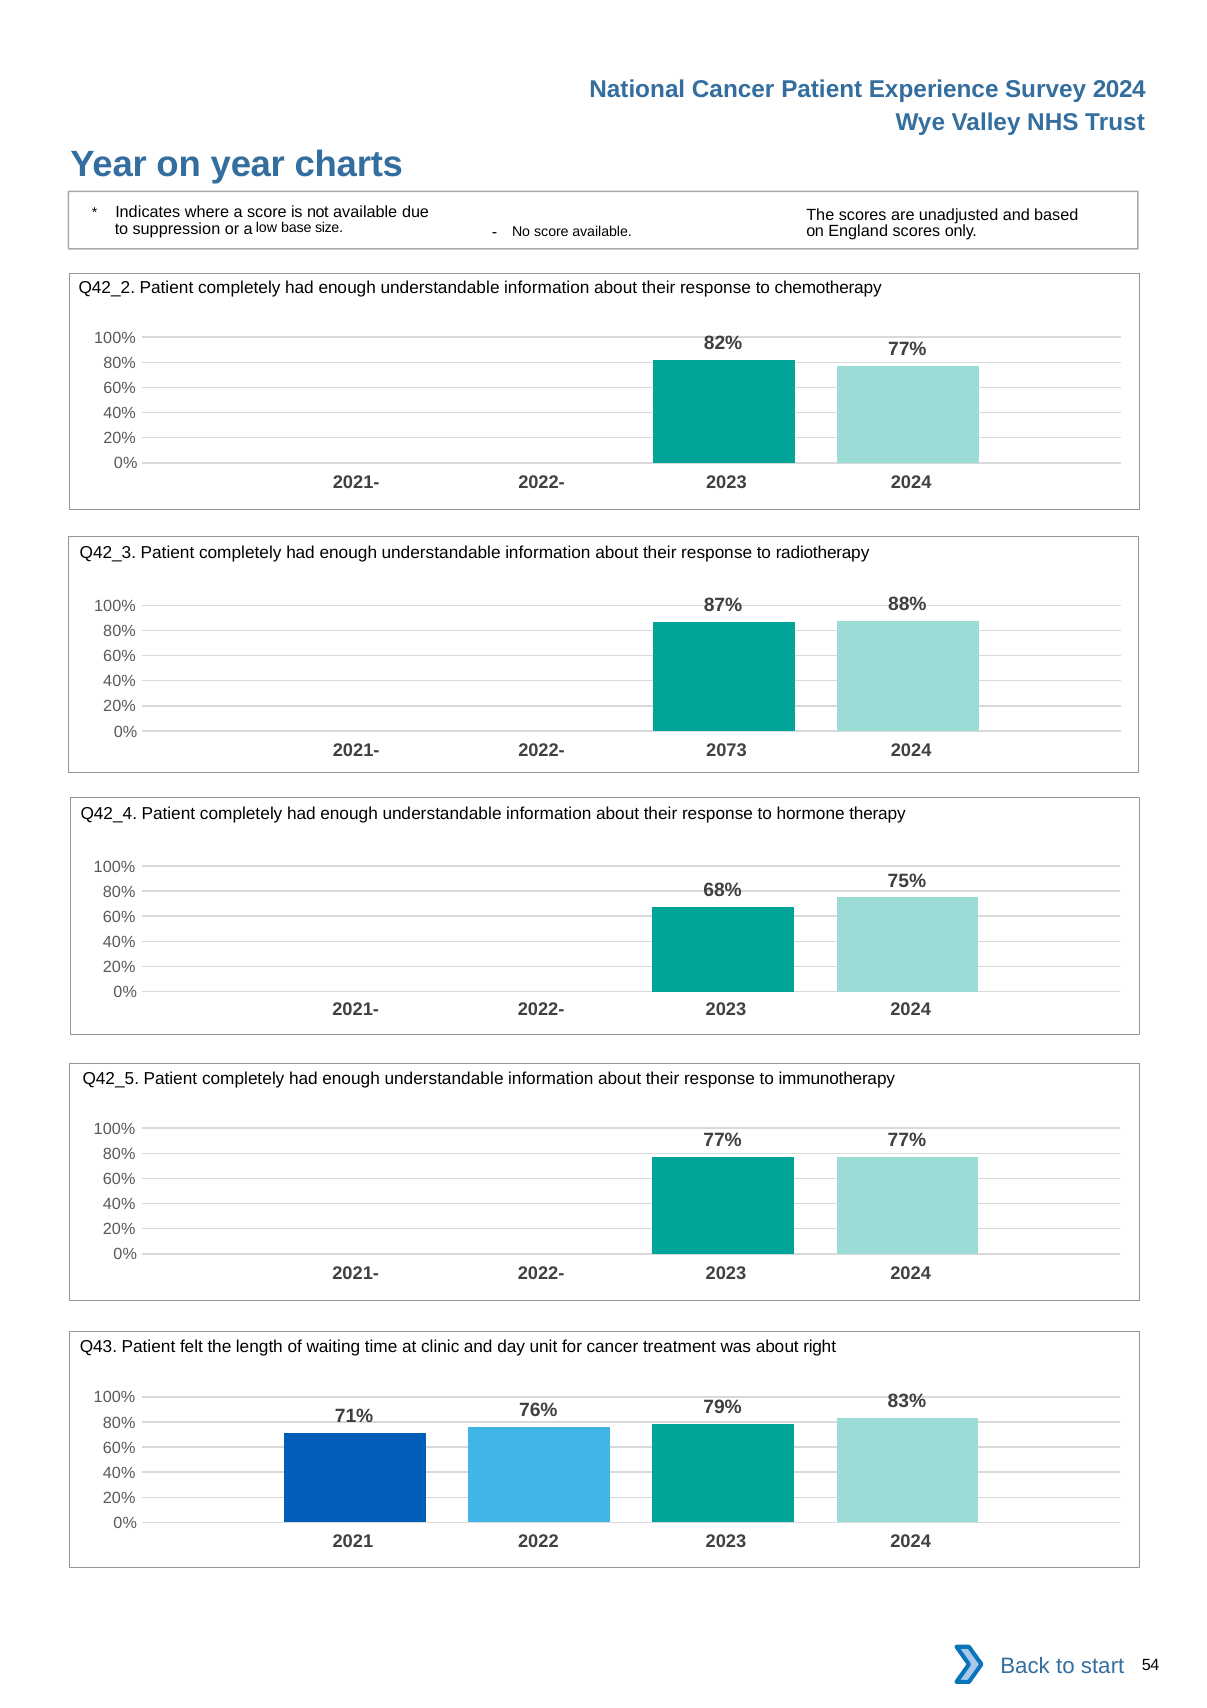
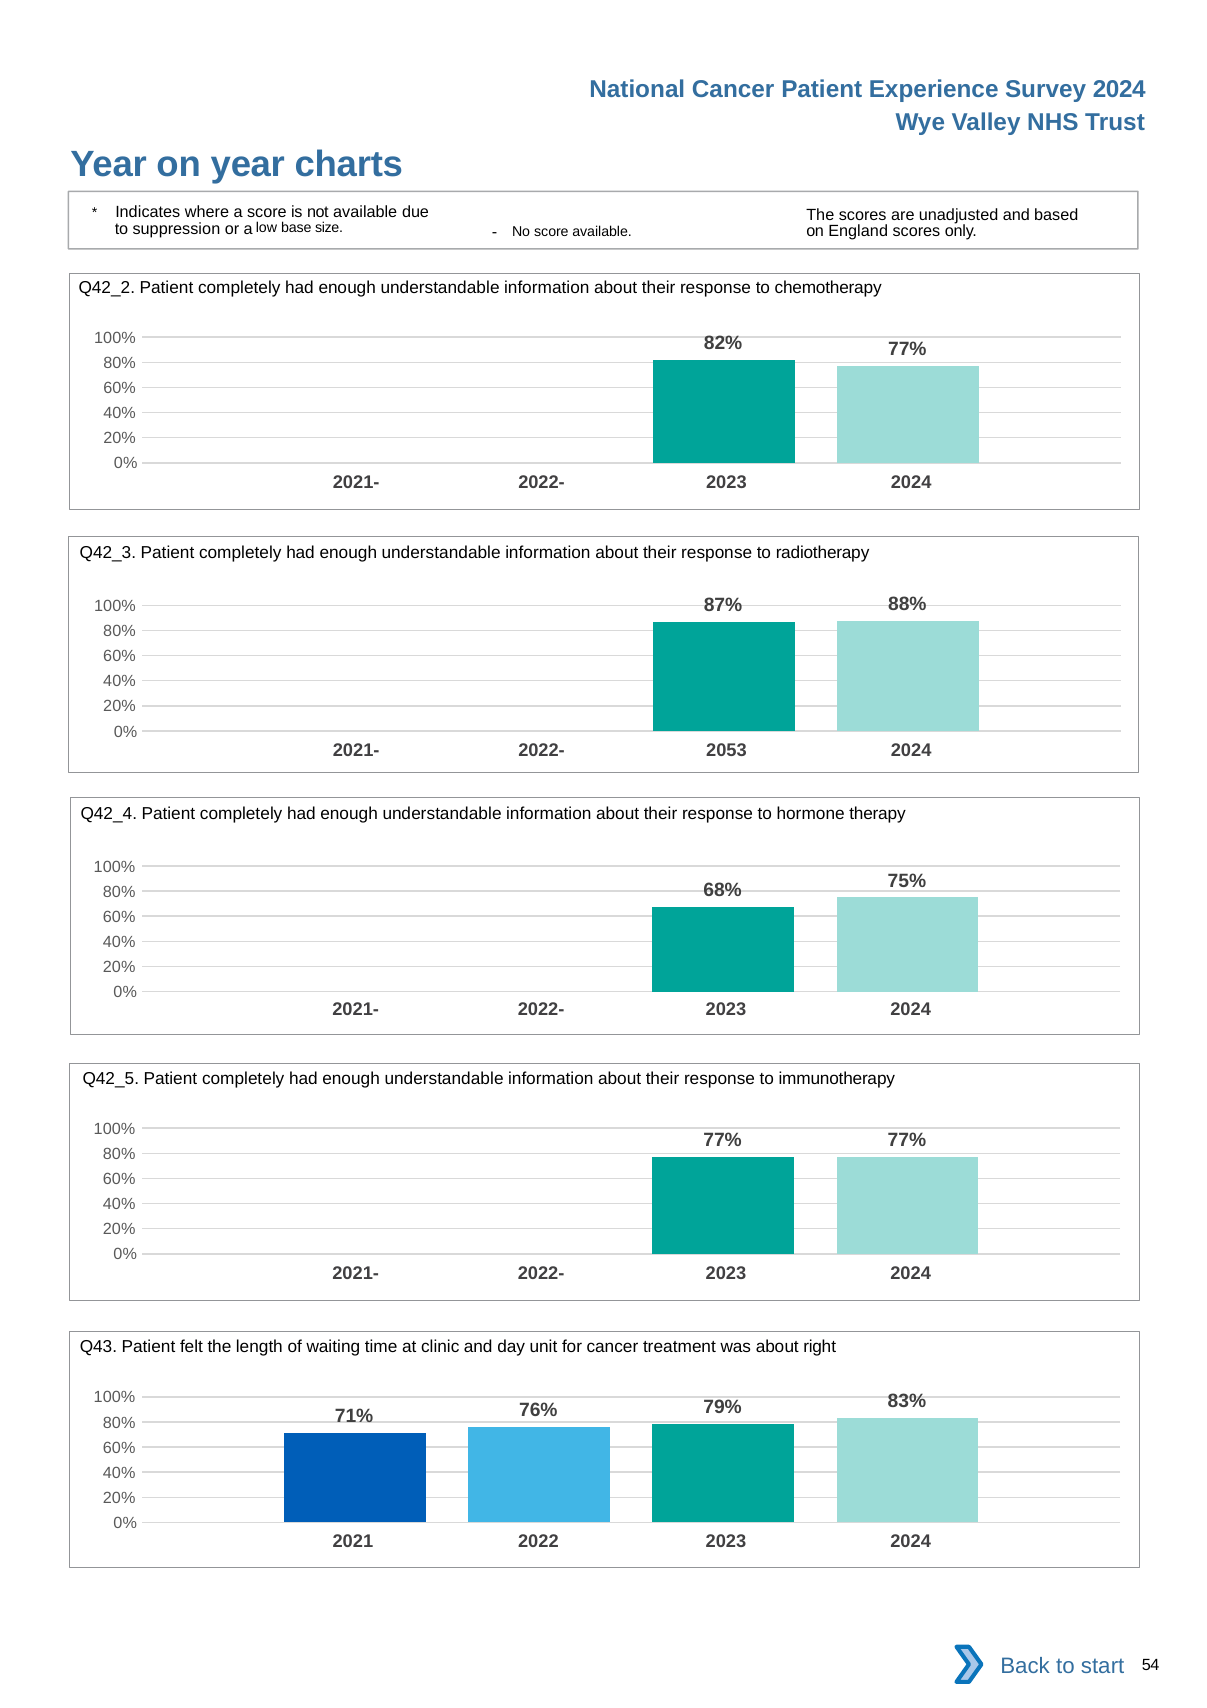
2073: 2073 -> 2053 (727, 750)
